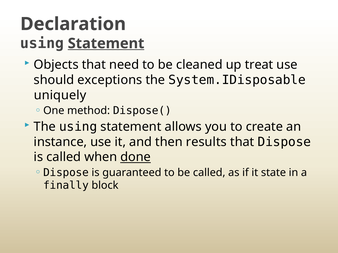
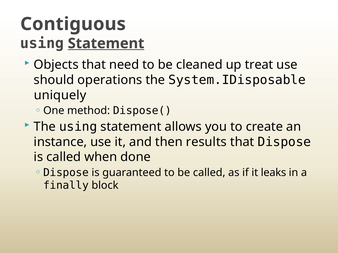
Declaration: Declaration -> Contiguous (73, 24)
exceptions: exceptions -> operations (110, 80)
done underline: present -> none (136, 157)
state: state -> leaks (274, 173)
